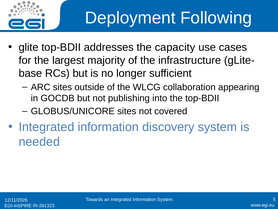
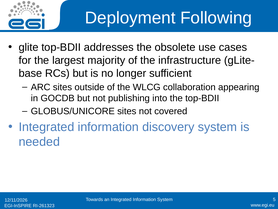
capacity: capacity -> obsolete (175, 47)
